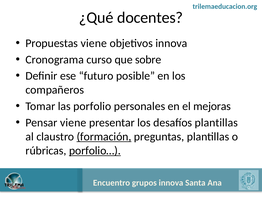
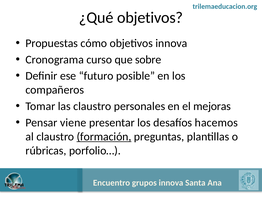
¿Qué docentes: docentes -> objetivos (150, 17)
Propuestas viene: viene -> cómo (94, 43)
las porfolio: porfolio -> claustro (92, 106)
desafíos plantillas: plantillas -> hacemos (216, 122)
porfolio… underline: present -> none (95, 150)
